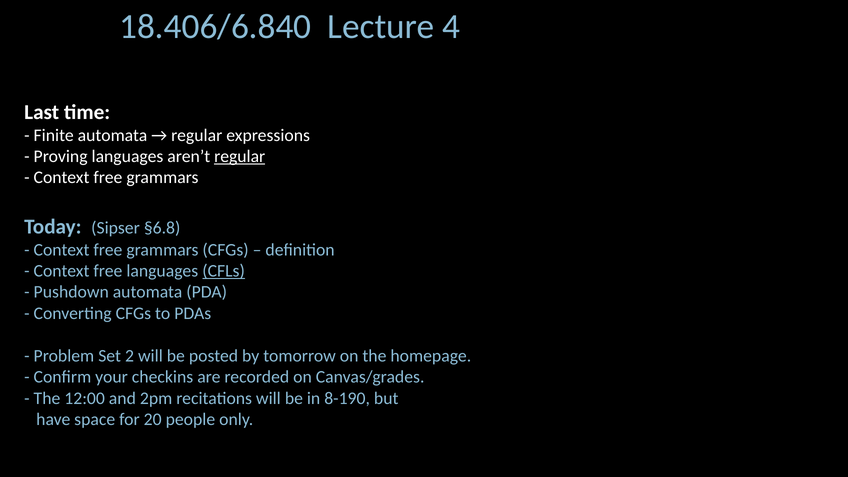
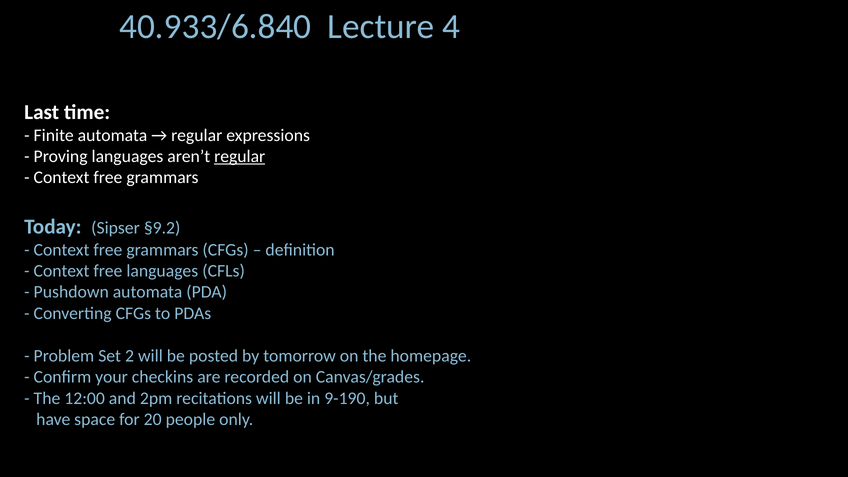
18.406/6.840: 18.406/6.840 -> 40.933/6.840 (215, 27)
§6.8: §6.8 -> §9.2 (162, 228)
CFLs underline: present -> none (224, 271)
8-190: 8-190 -> 9-190 (347, 398)
